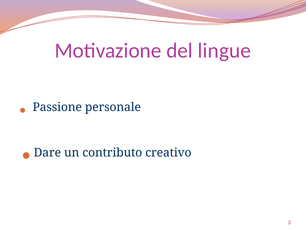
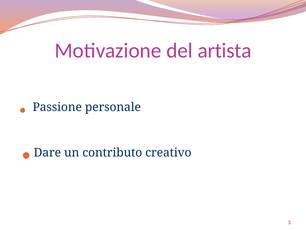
lingue: lingue -> artista (225, 51)
